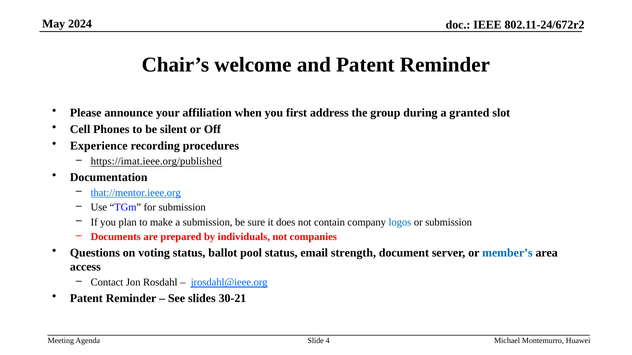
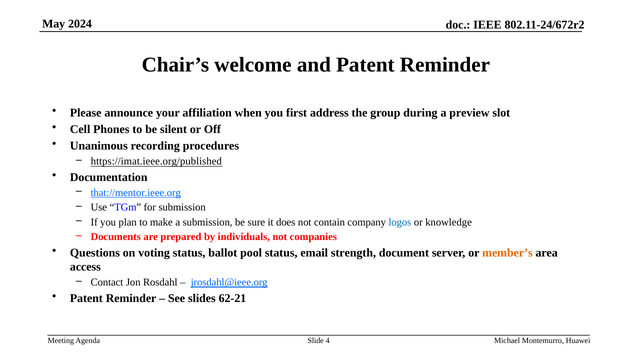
granted: granted -> preview (469, 113)
Experience: Experience -> Unanimous (99, 146)
or submission: submission -> knowledge (449, 222)
member’s colour: blue -> orange (507, 253)
30-21: 30-21 -> 62-21 (232, 299)
